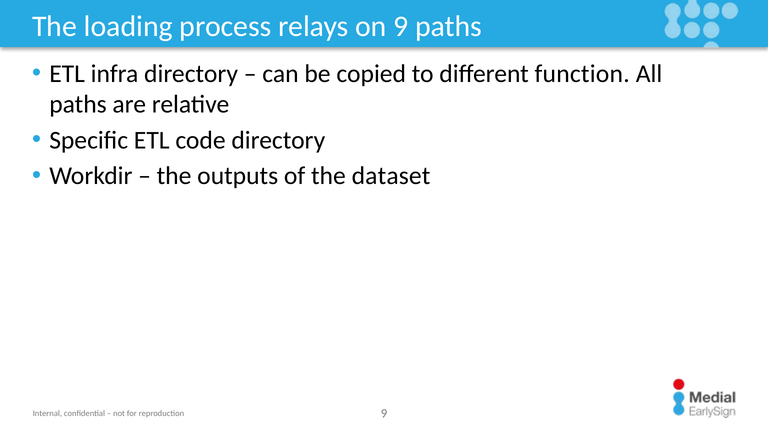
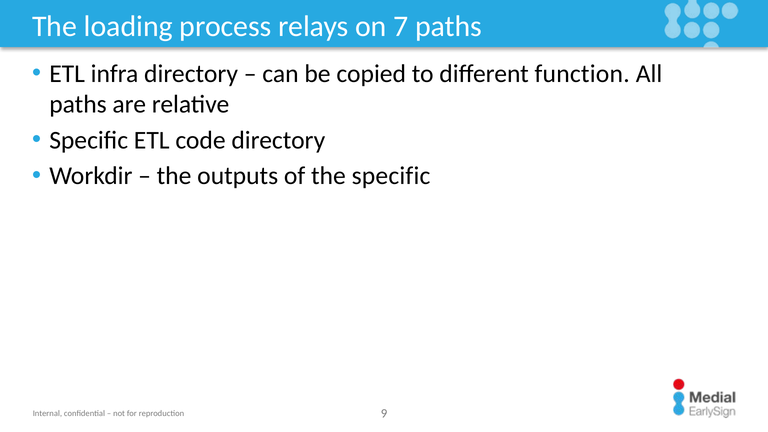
on 9: 9 -> 7 (401, 26)
the dataset: dataset -> specific (391, 176)
